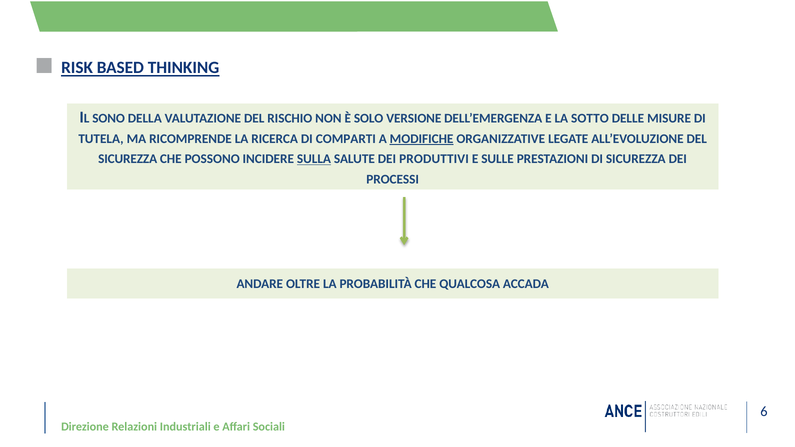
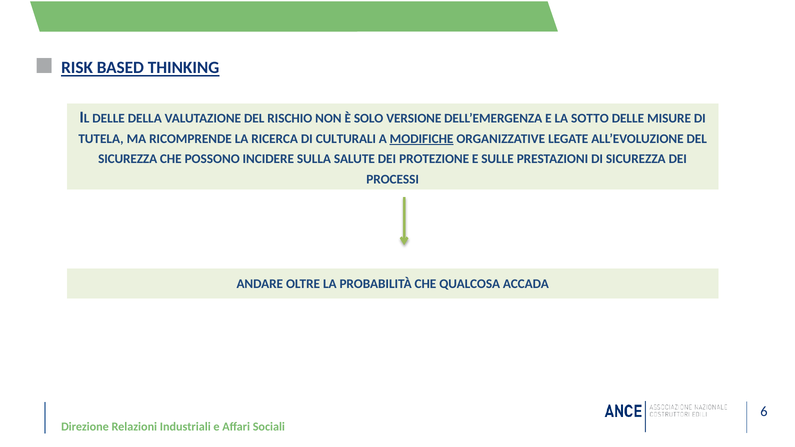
SONO: SONO -> DELLE (109, 119)
COMPARTI: COMPARTI -> CULTURALI (346, 139)
SULLA underline: present -> none (314, 159)
PRODUTTIVI: PRODUTTIVI -> PROTEZIONE (434, 159)
